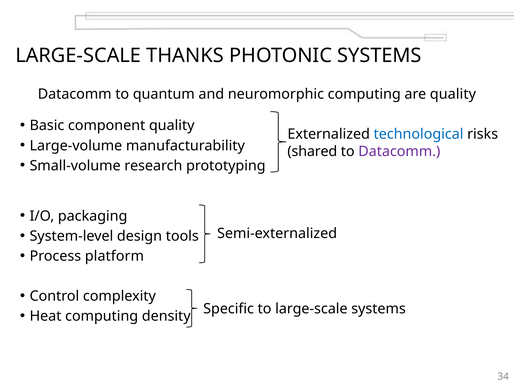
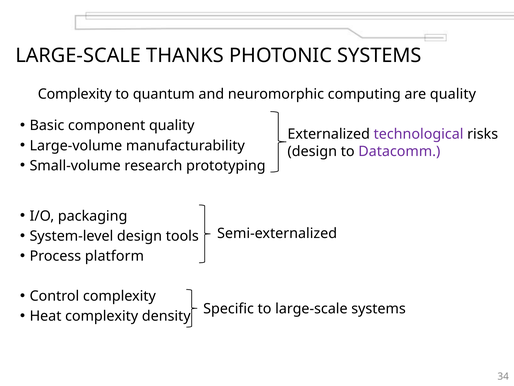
Datacomm: Datacomm -> Complexity (75, 94)
technological colour: blue -> purple (419, 134)
shared: shared -> design (312, 151)
Heat computing: computing -> complexity (102, 316)
